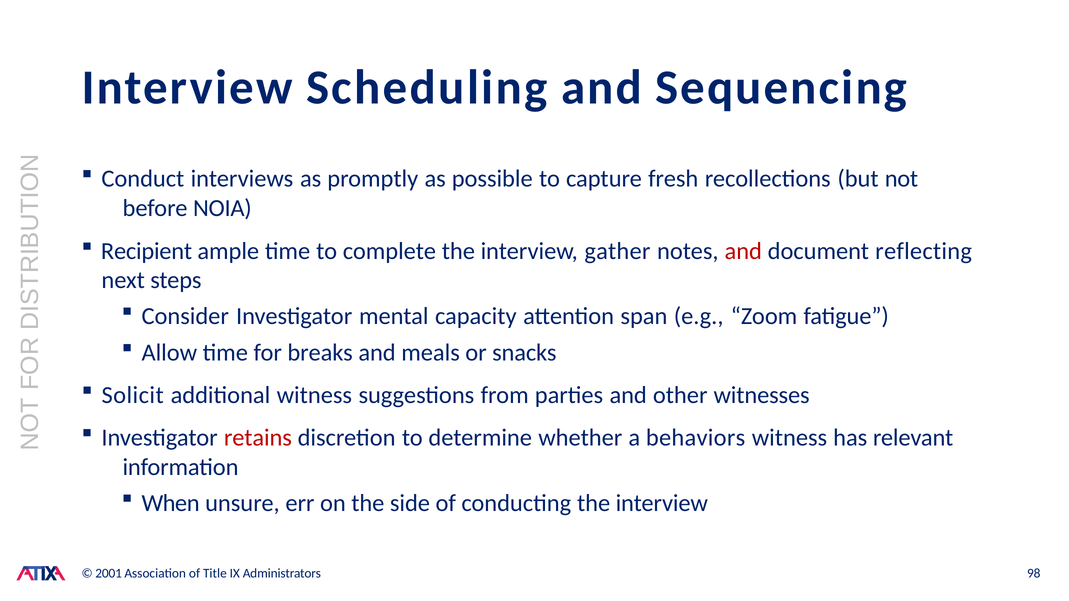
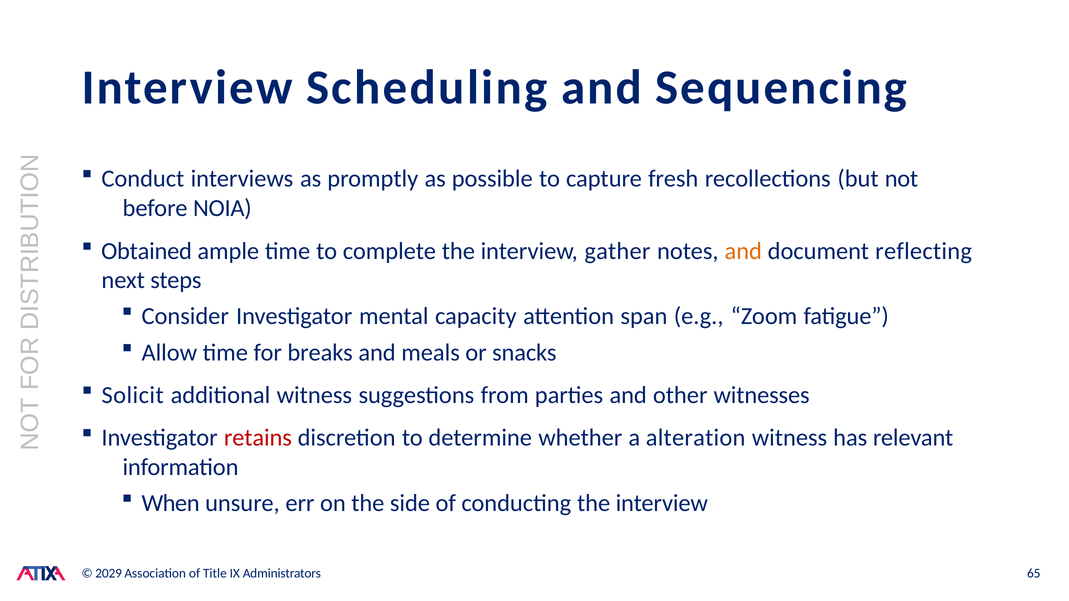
Recipient: Recipient -> Obtained (147, 251)
and colour: red -> orange (743, 251)
behaviors: behaviors -> alteration (696, 438)
2001: 2001 -> 2029 (109, 573)
98: 98 -> 65 (1034, 573)
